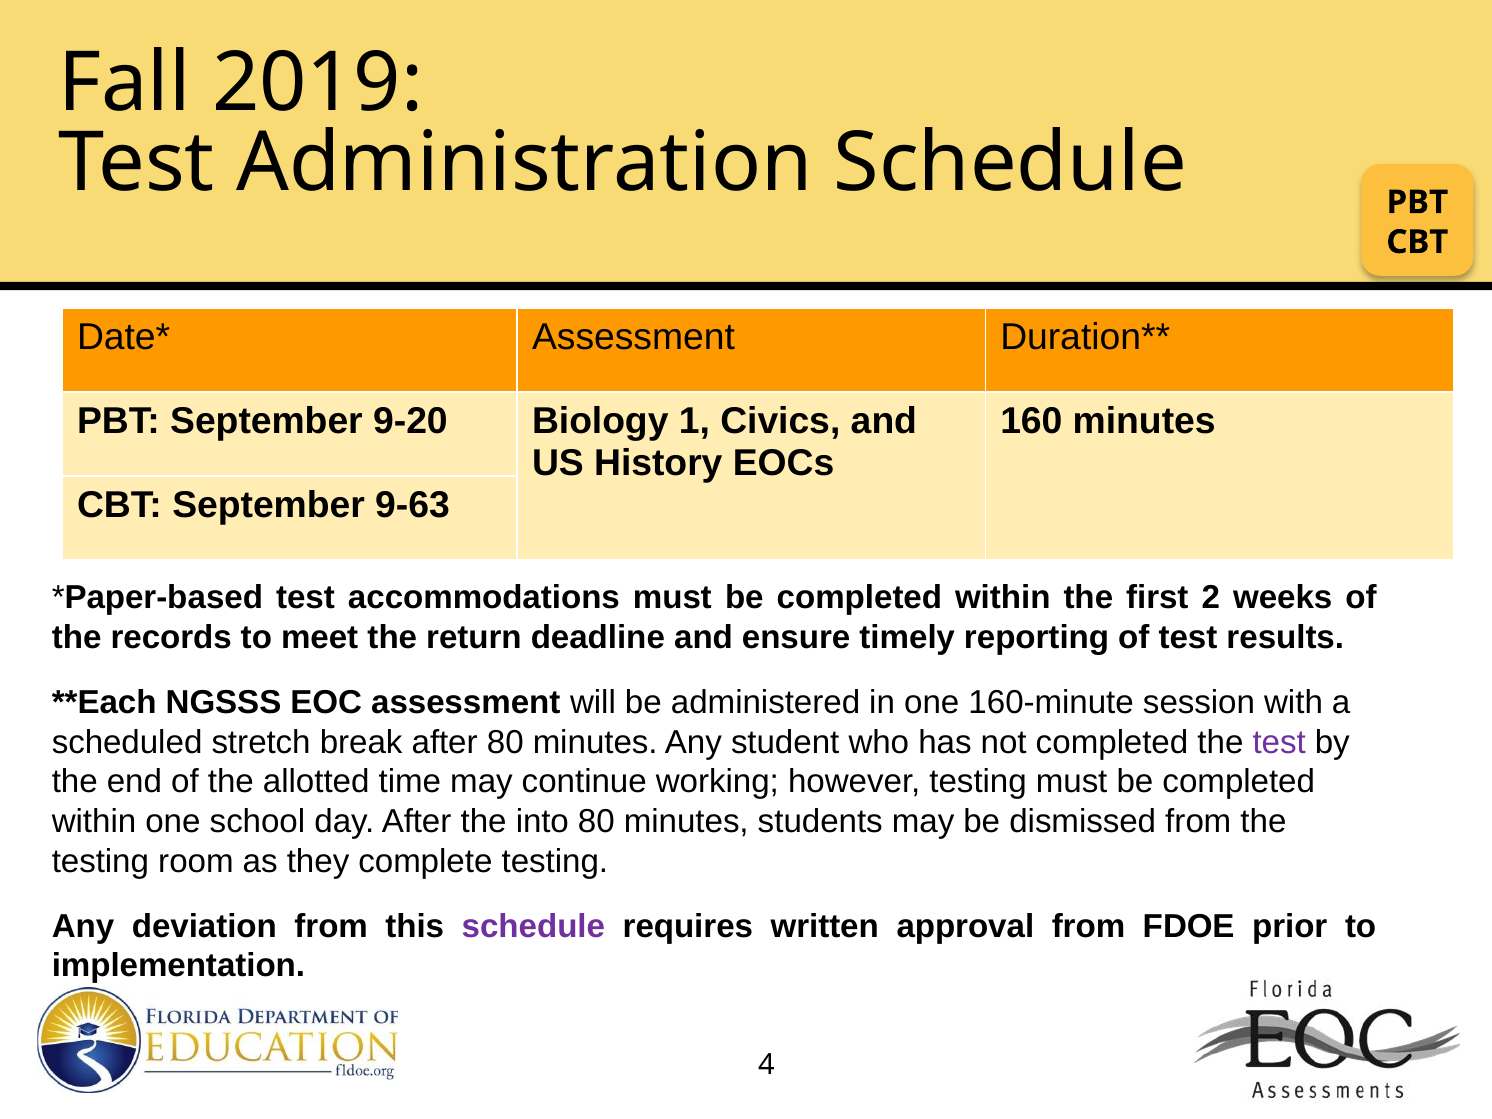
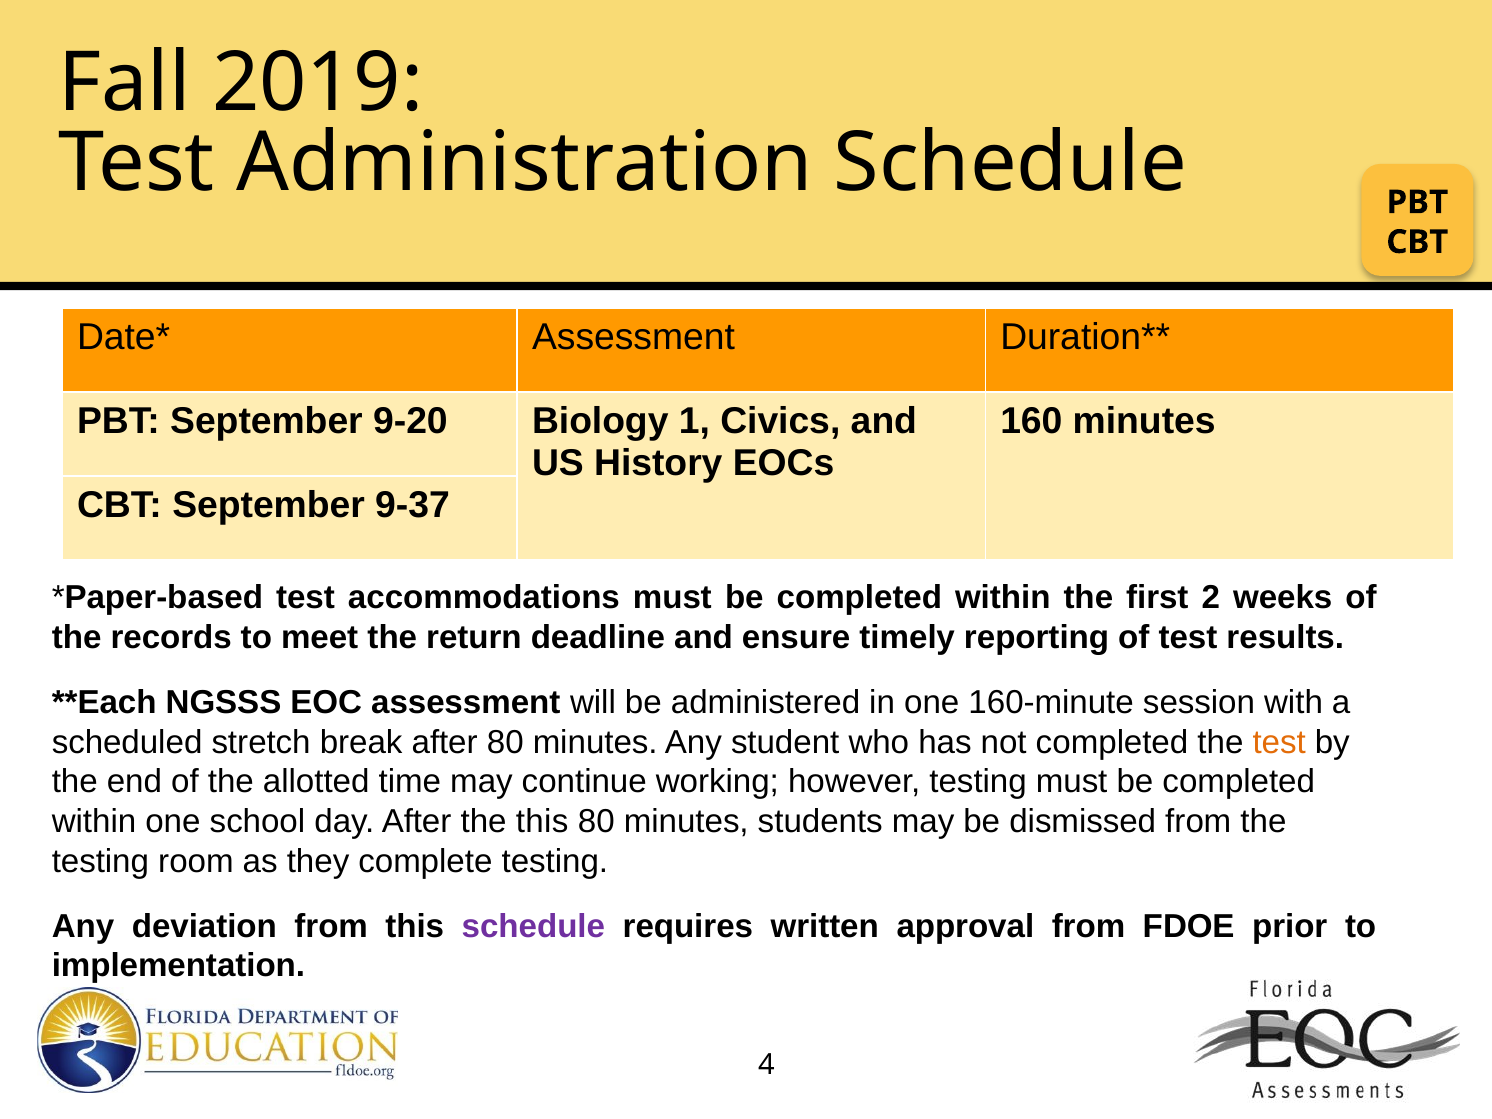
9-63: 9-63 -> 9-37 (413, 505)
test colour: purple -> orange (1279, 742)
the into: into -> this (542, 822)
